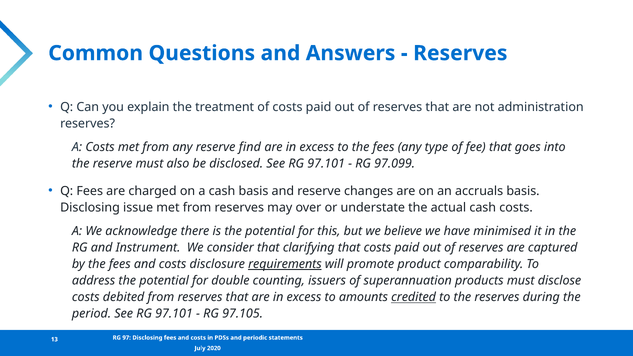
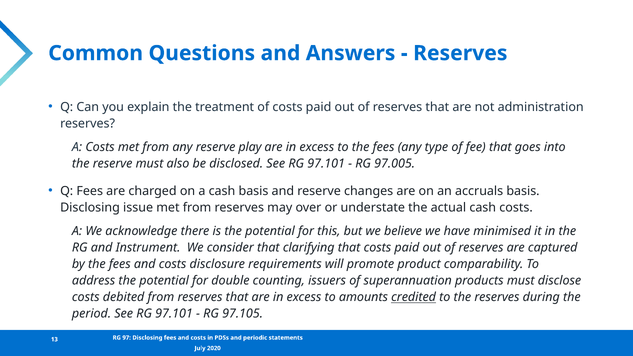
find: find -> play (250, 147)
97.099: 97.099 -> 97.005 (395, 164)
requirements underline: present -> none (285, 264)
